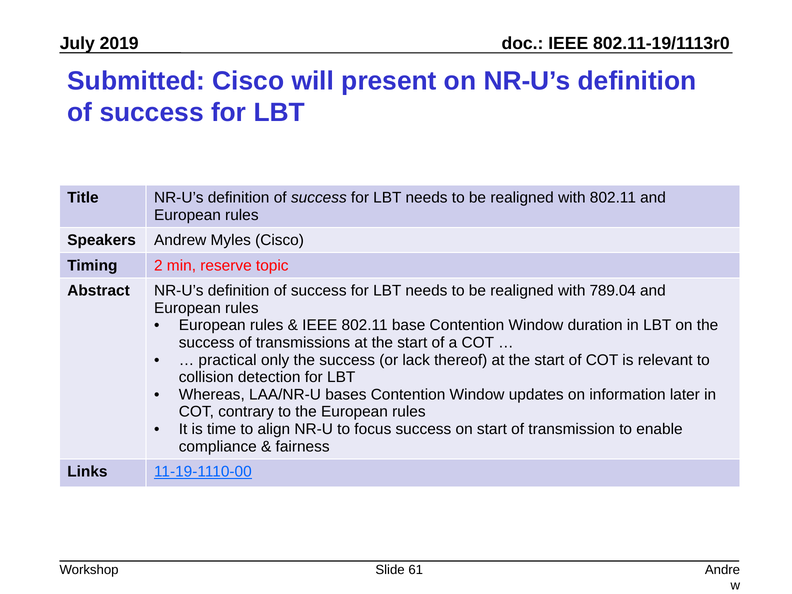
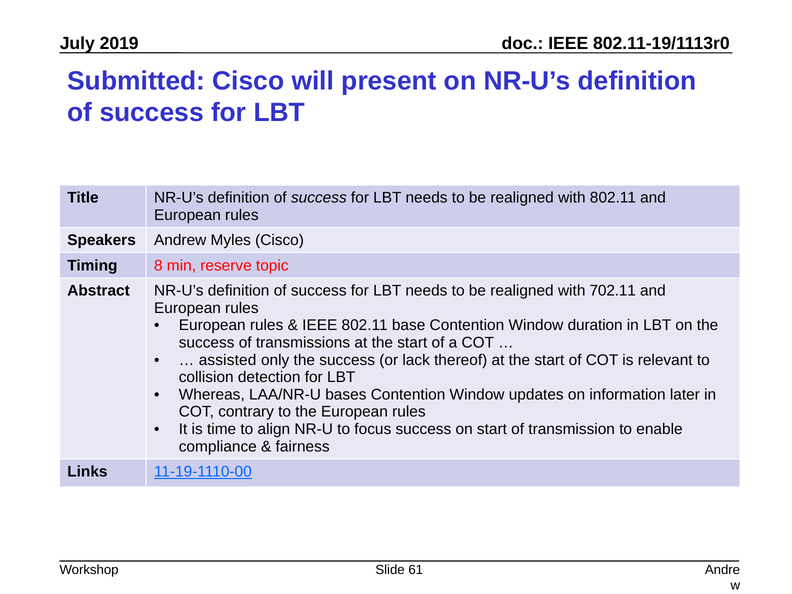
2: 2 -> 8 (158, 266)
789.04: 789.04 -> 702.11 (613, 291)
practical: practical -> assisted (228, 360)
